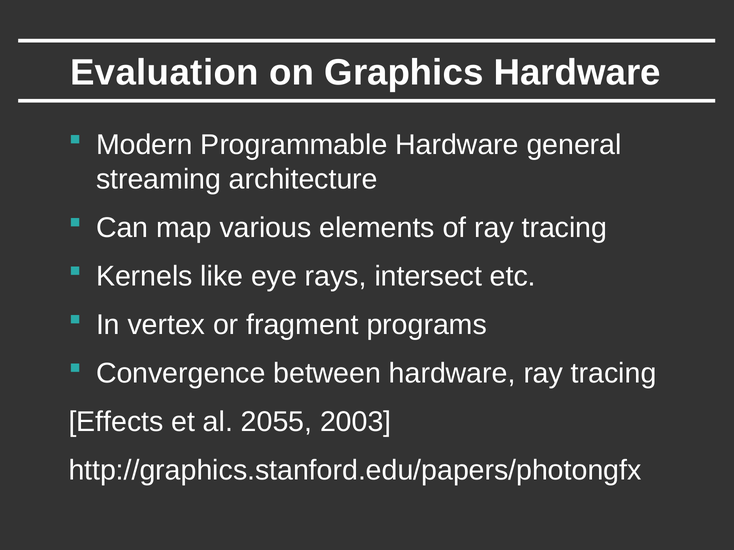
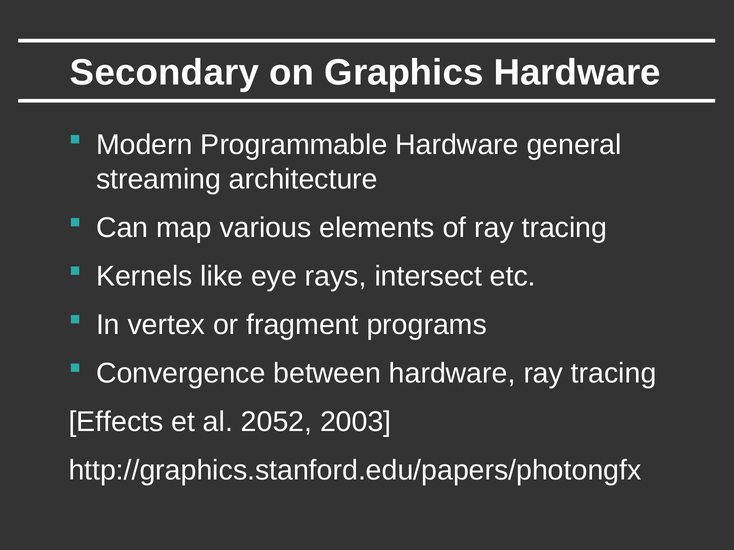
Evaluation: Evaluation -> Secondary (164, 73)
2055: 2055 -> 2052 (276, 422)
